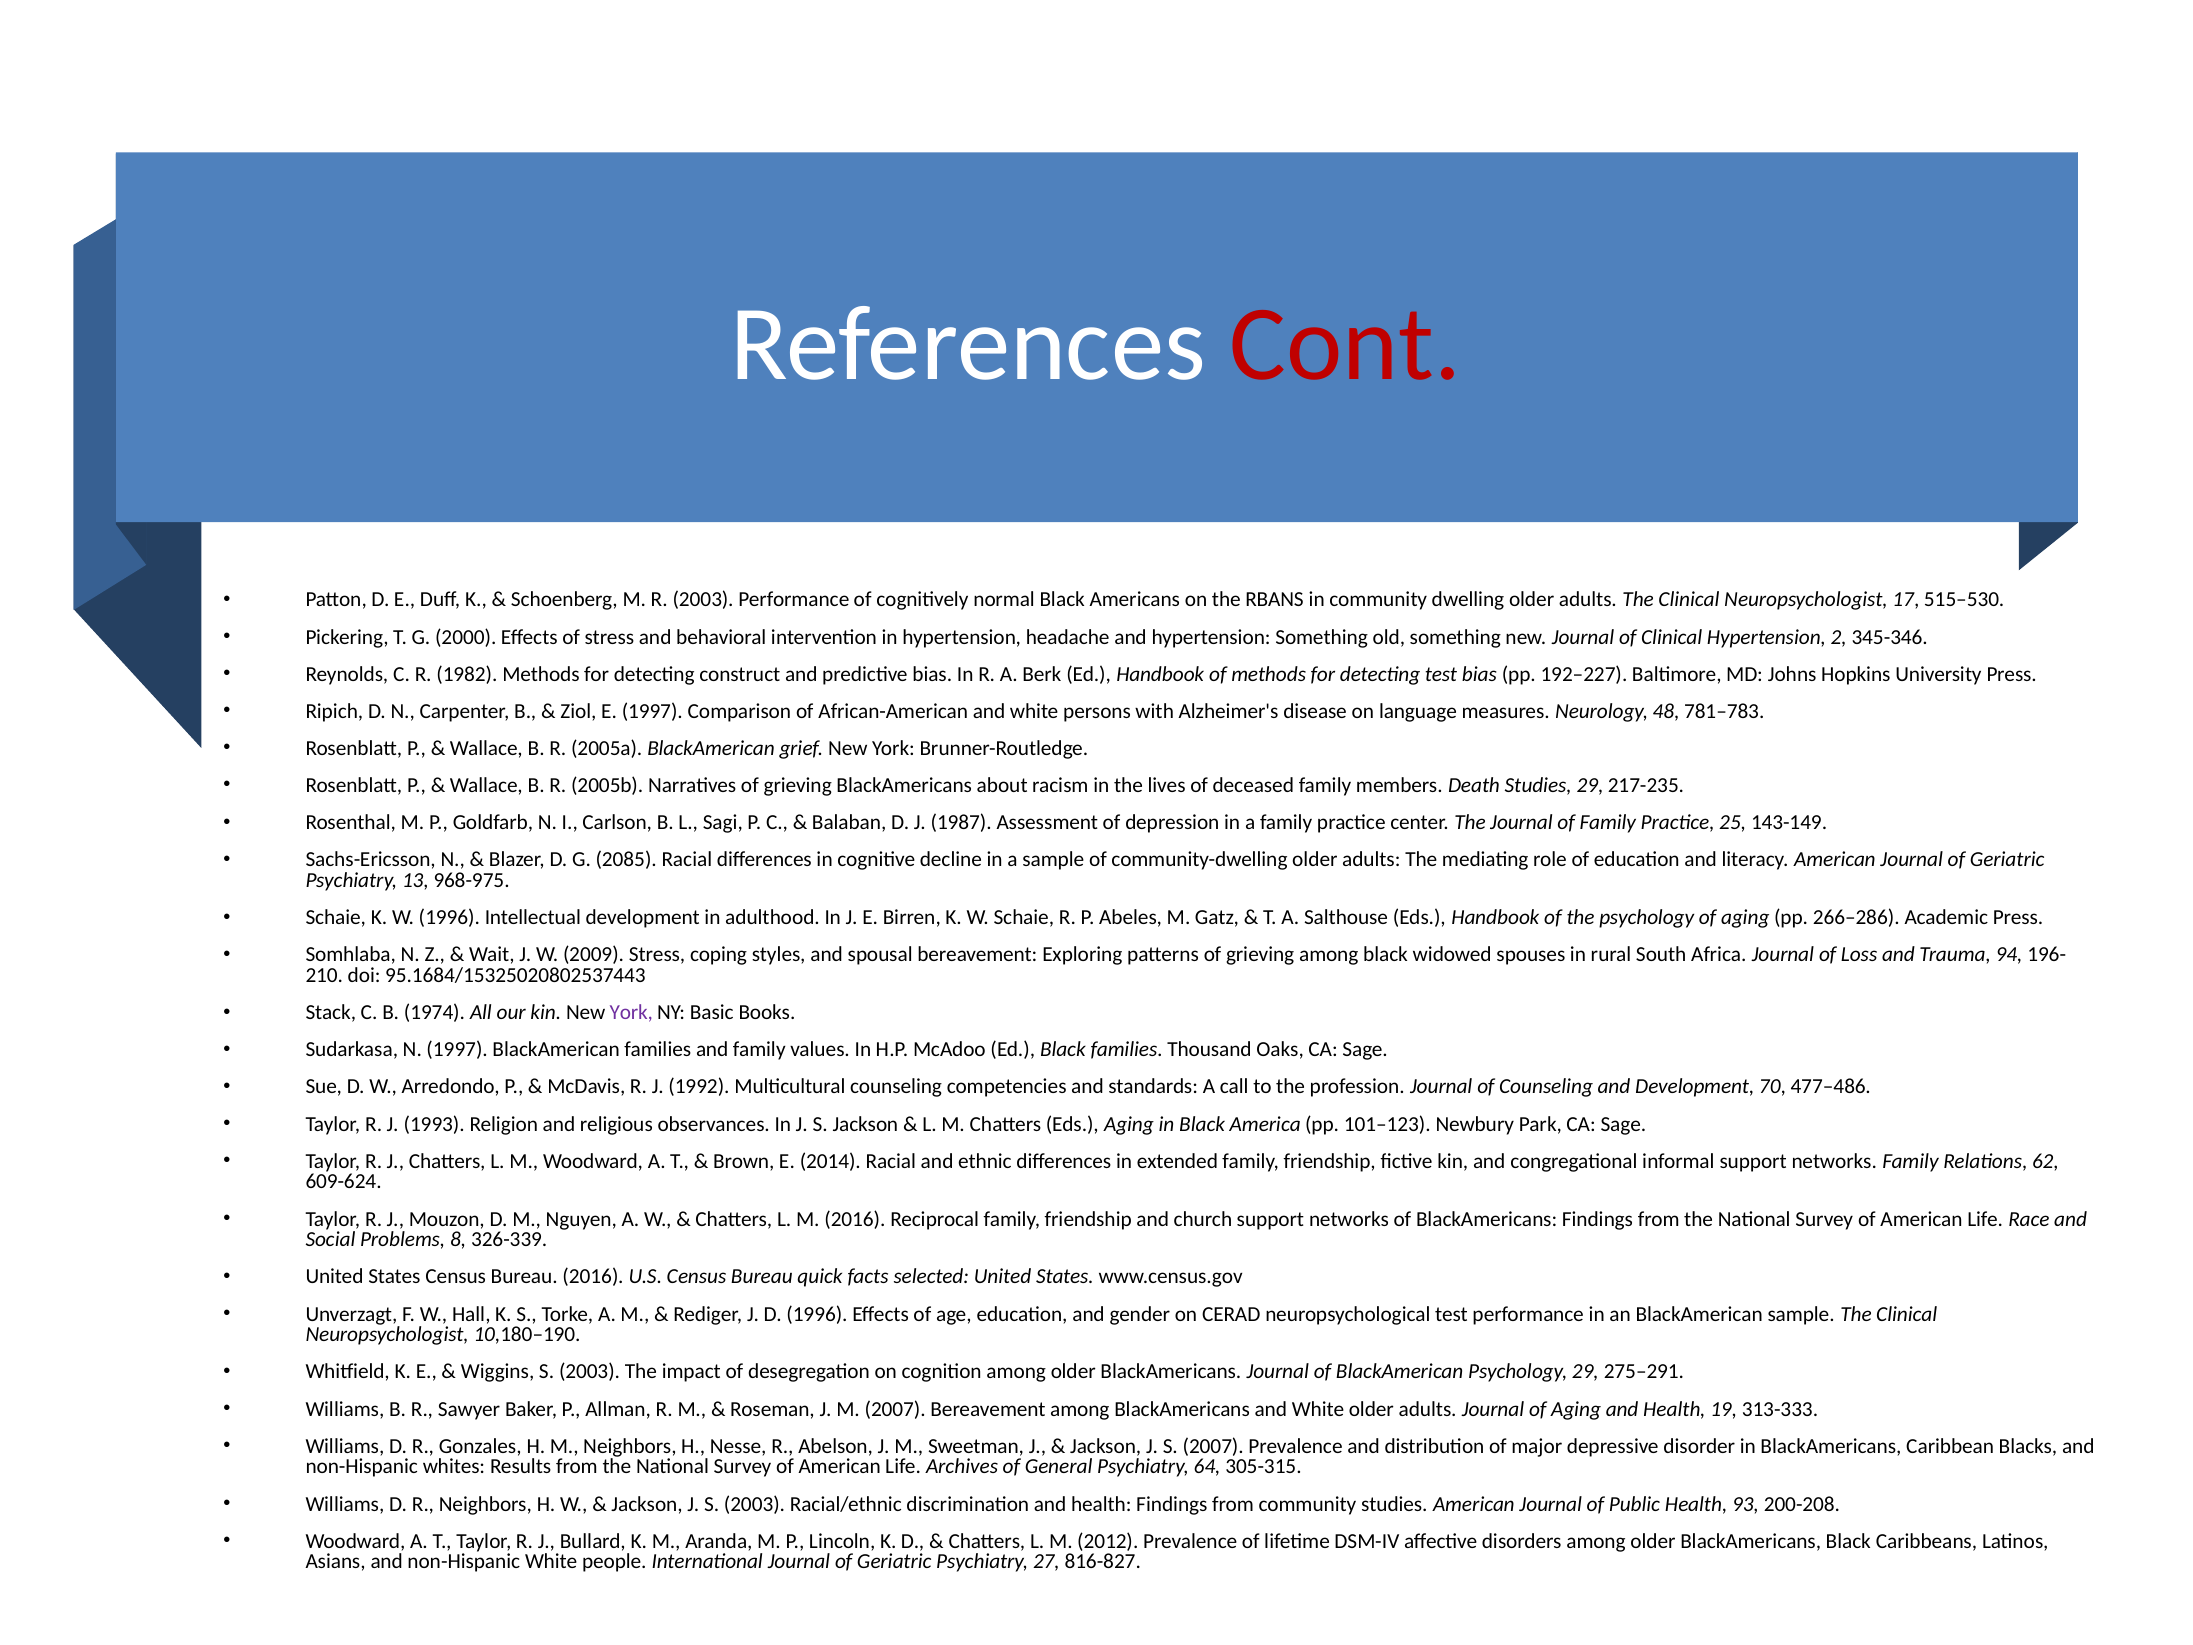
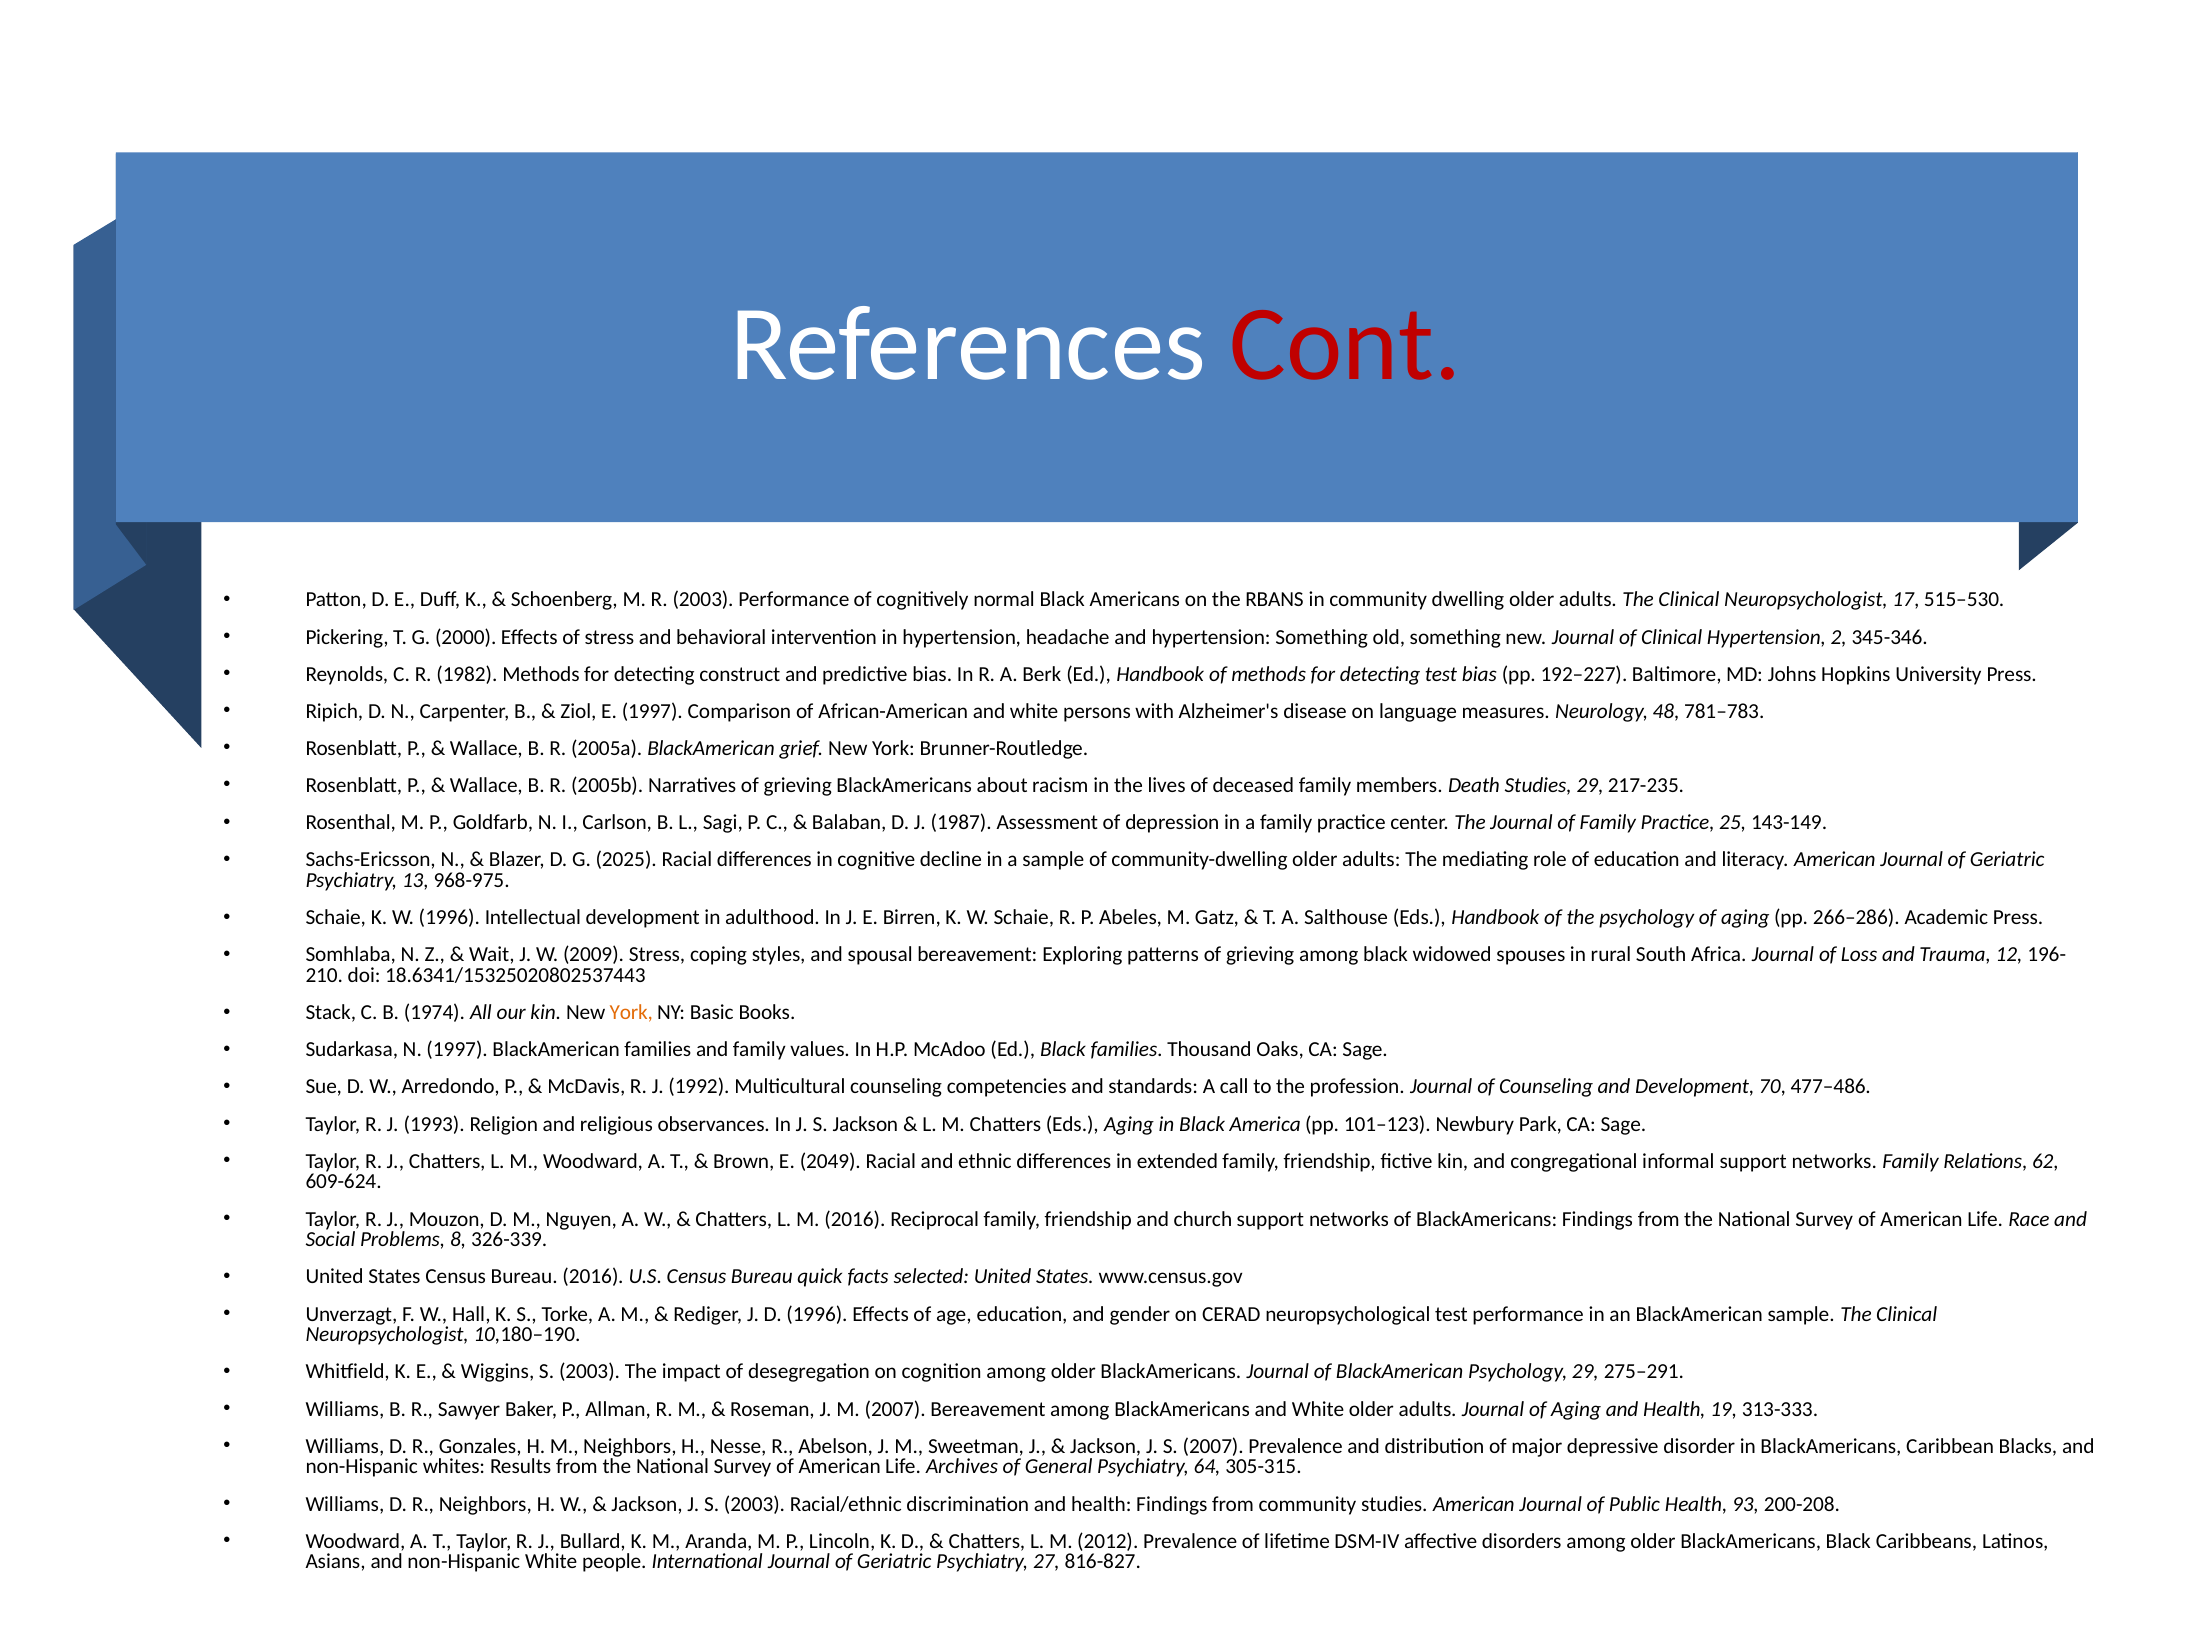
2085: 2085 -> 2025 (626, 860)
94: 94 -> 12 (2009, 955)
95.1684/15325020802537443: 95.1684/15325020802537443 -> 18.6341/15325020802537443 (515, 975)
York colour: purple -> orange (631, 1013)
2014: 2014 -> 2049 (830, 1161)
